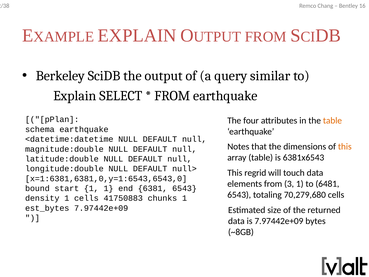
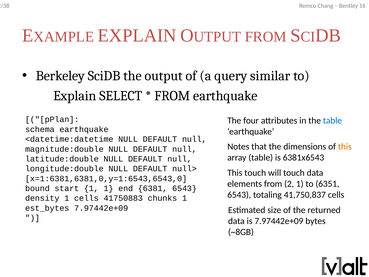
table colour: orange -> blue (332, 120)
This regrid: regrid -> touch (255, 173)
3: 3 -> 2 (289, 184)
6481: 6481 -> 6351 (327, 184)
70,279,680: 70,279,680 -> 41,750,837 (305, 195)
